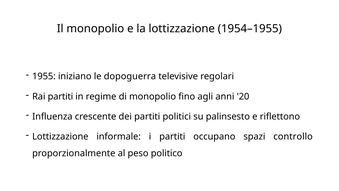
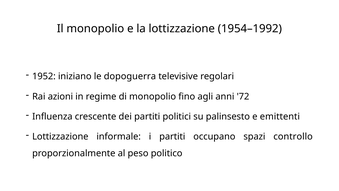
1954–1955: 1954–1955 -> 1954–1992 (250, 29)
1955: 1955 -> 1952 (44, 76)
Rai partiti: partiti -> azioni (60, 96)
20: 20 -> 72 (243, 96)
riflettono: riflettono -> emittenti (280, 116)
